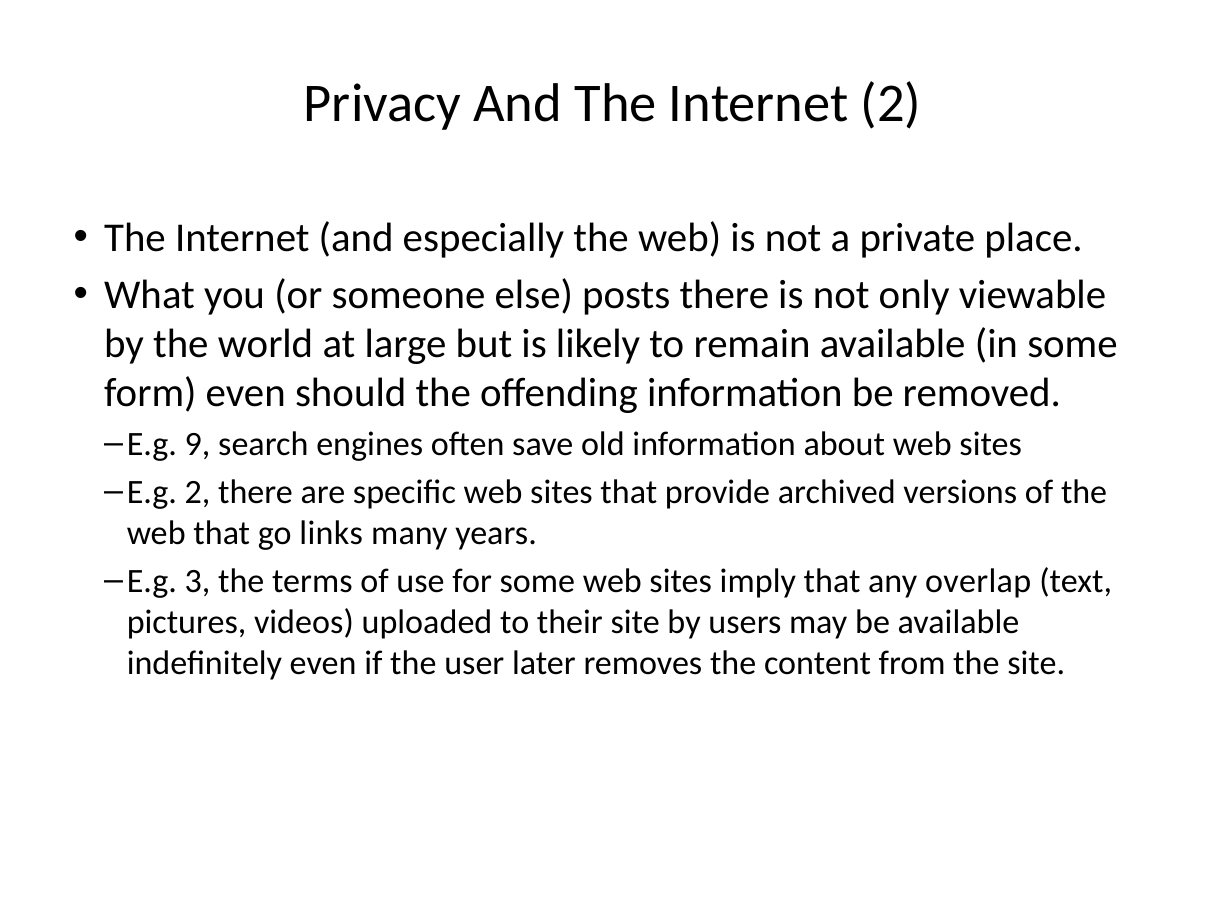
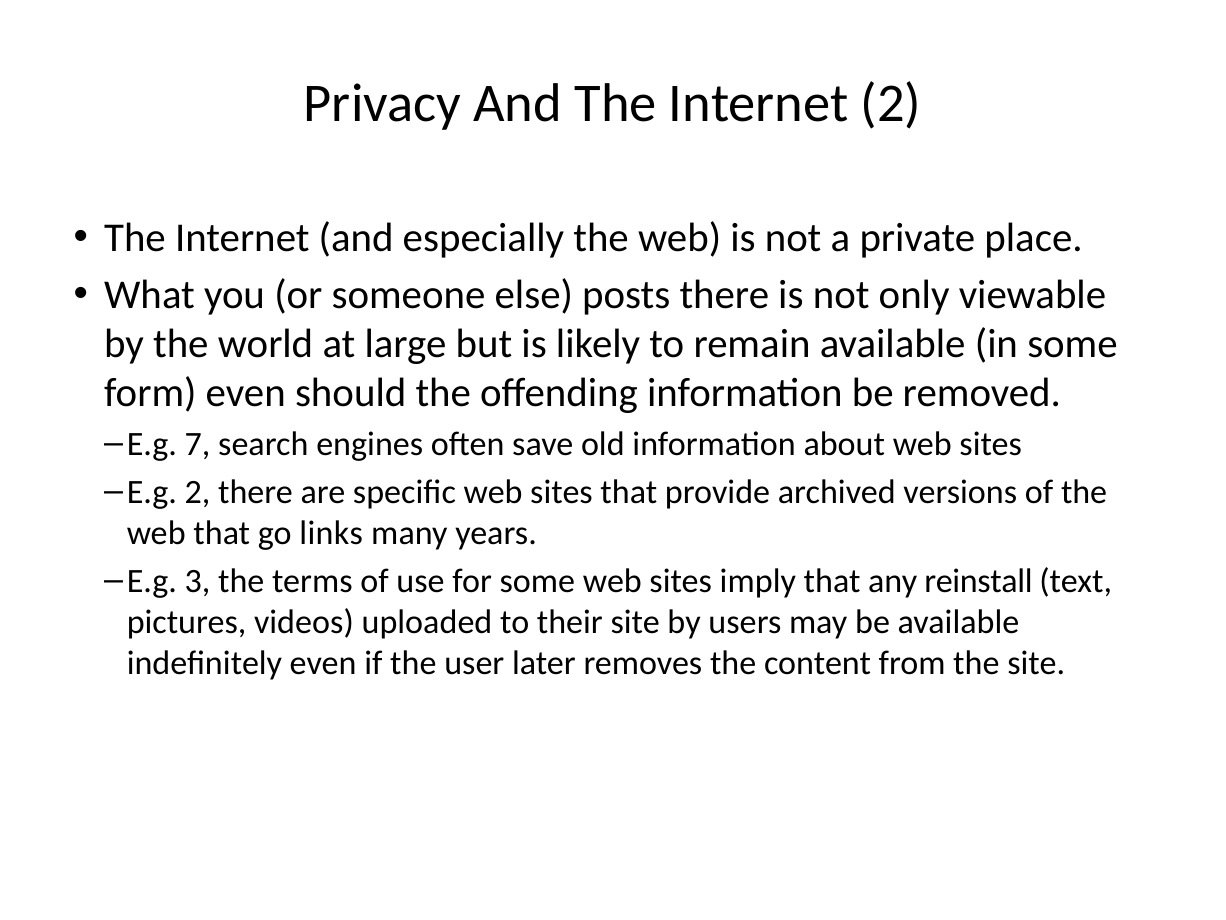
9: 9 -> 7 (198, 444)
overlap: overlap -> reinstall (978, 581)
